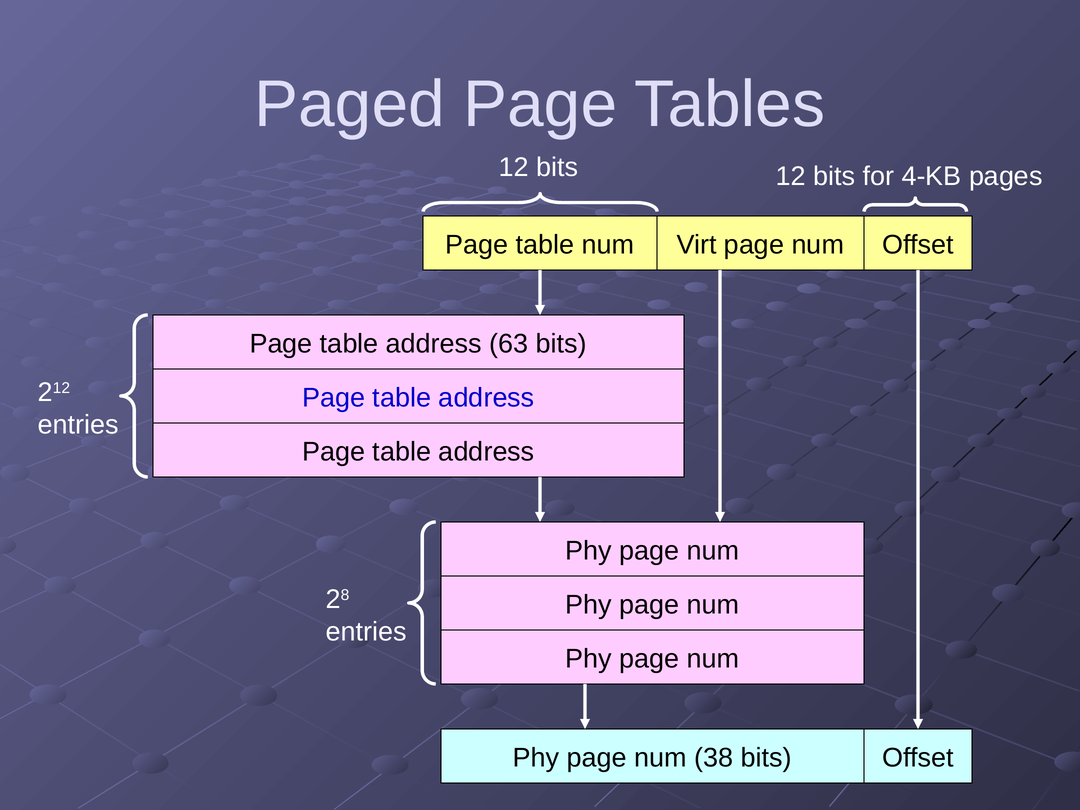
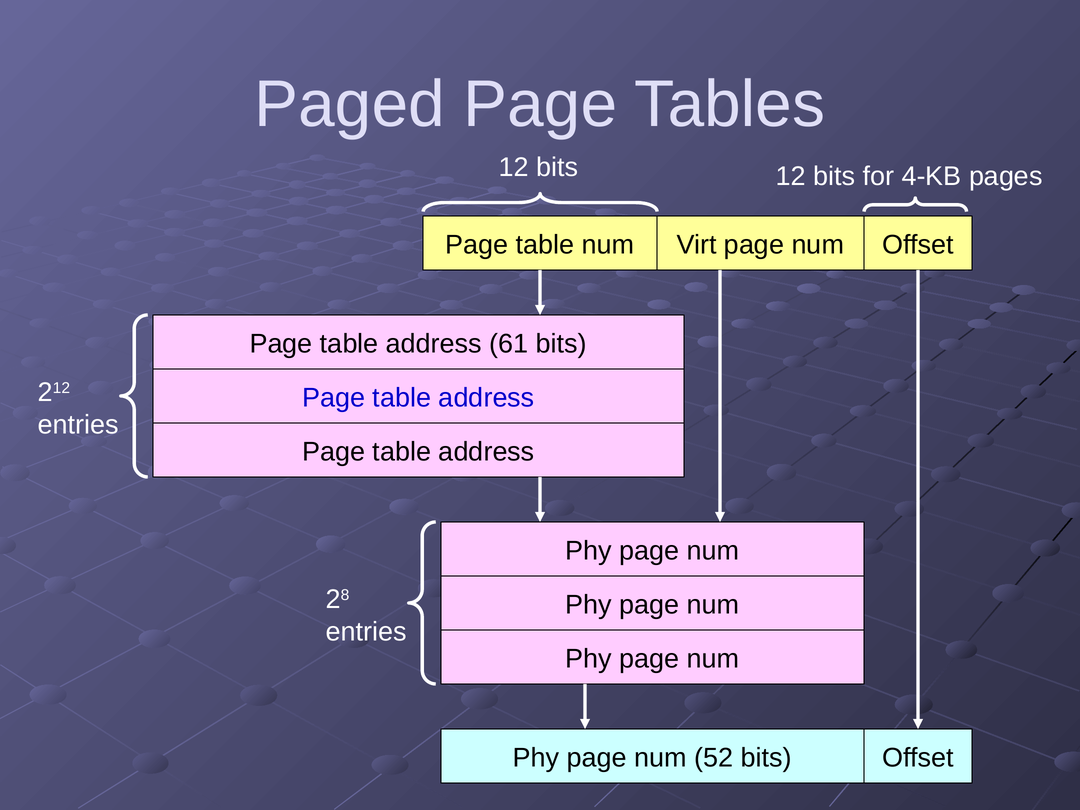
63: 63 -> 61 (509, 344)
38: 38 -> 52 (714, 758)
